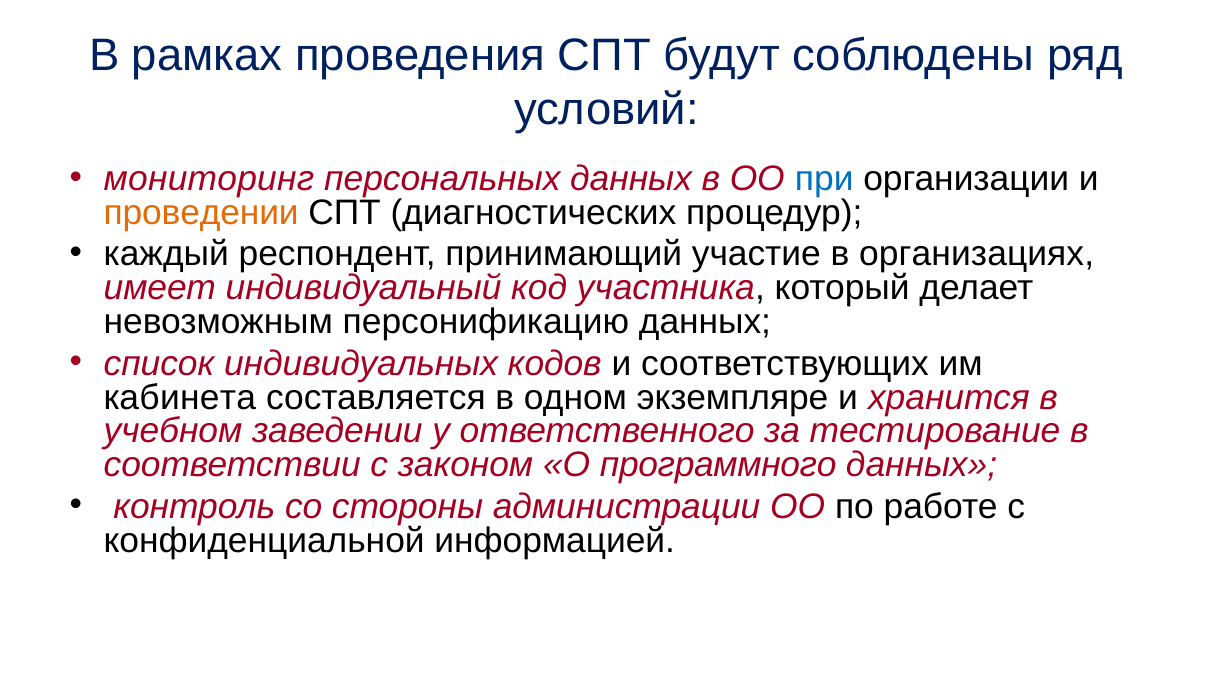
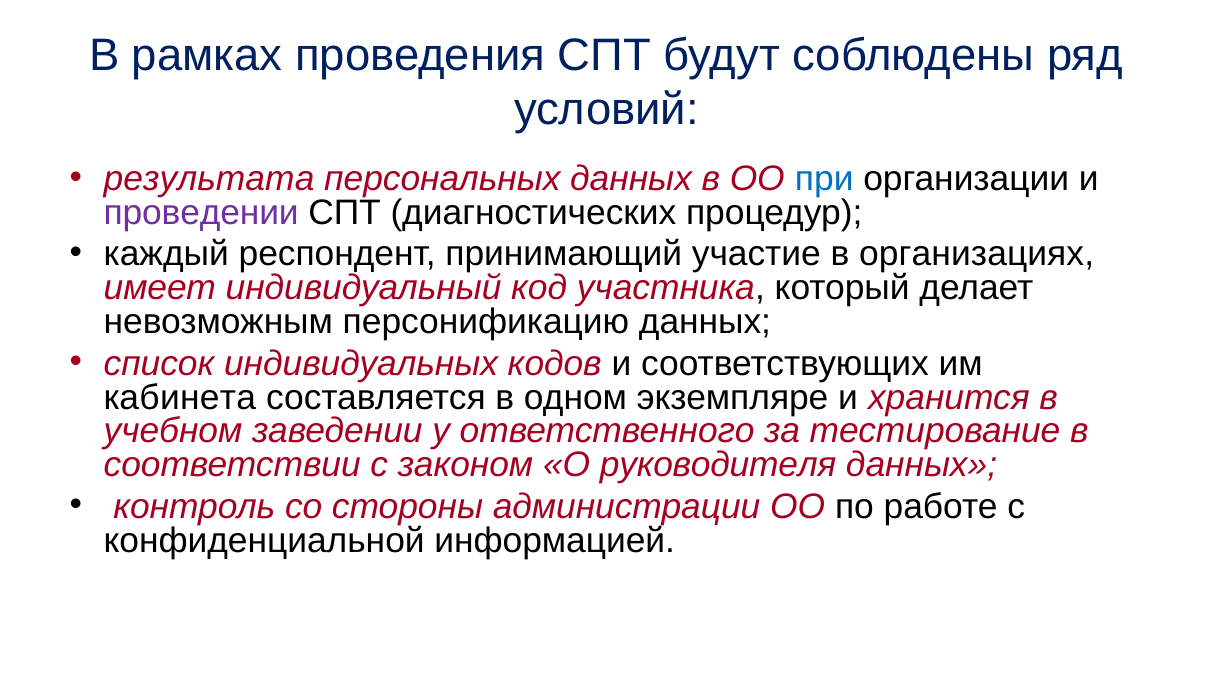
мониторинг: мониторинг -> результата (209, 179)
проведении colour: orange -> purple (201, 213)
программного: программного -> руководителя (718, 465)
